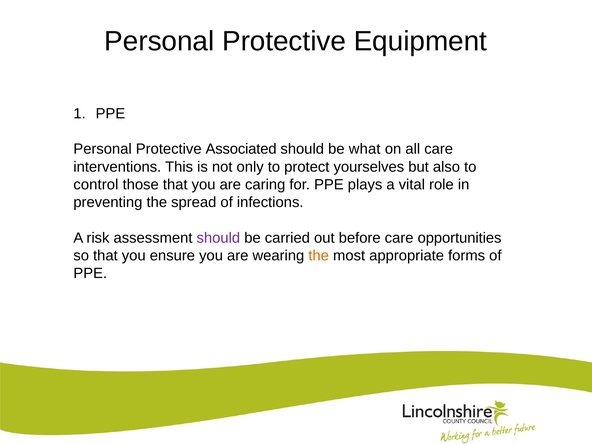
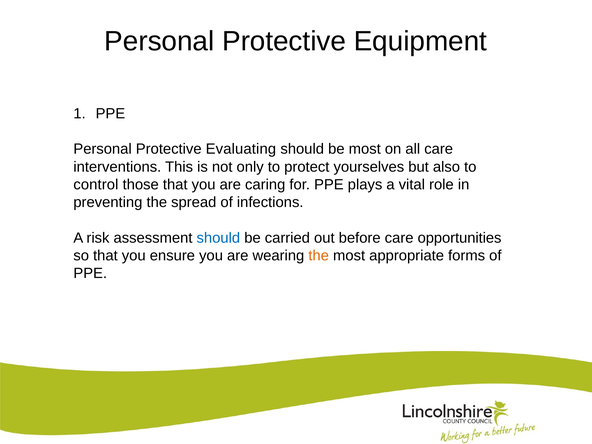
Associated: Associated -> Evaluating (241, 149)
be what: what -> most (365, 149)
should colour: purple -> blue (218, 238)
